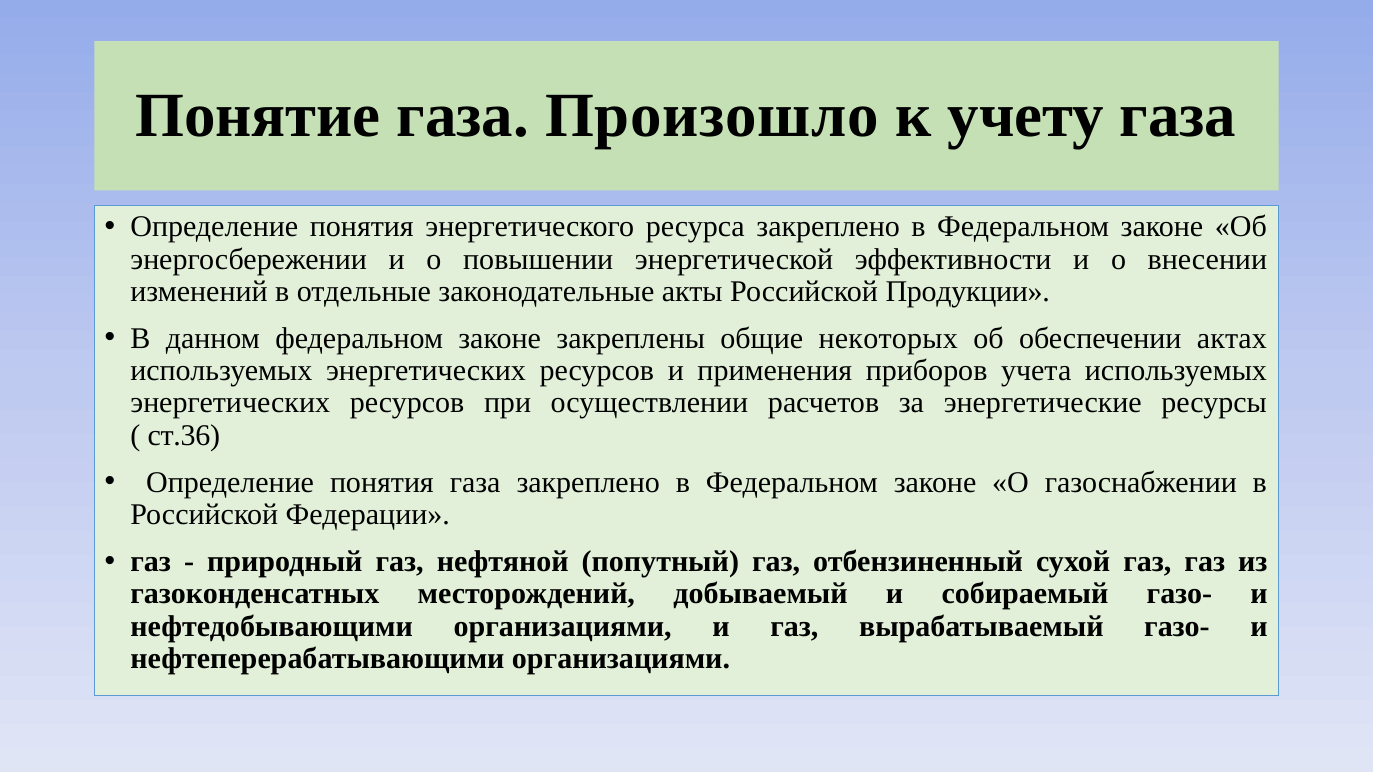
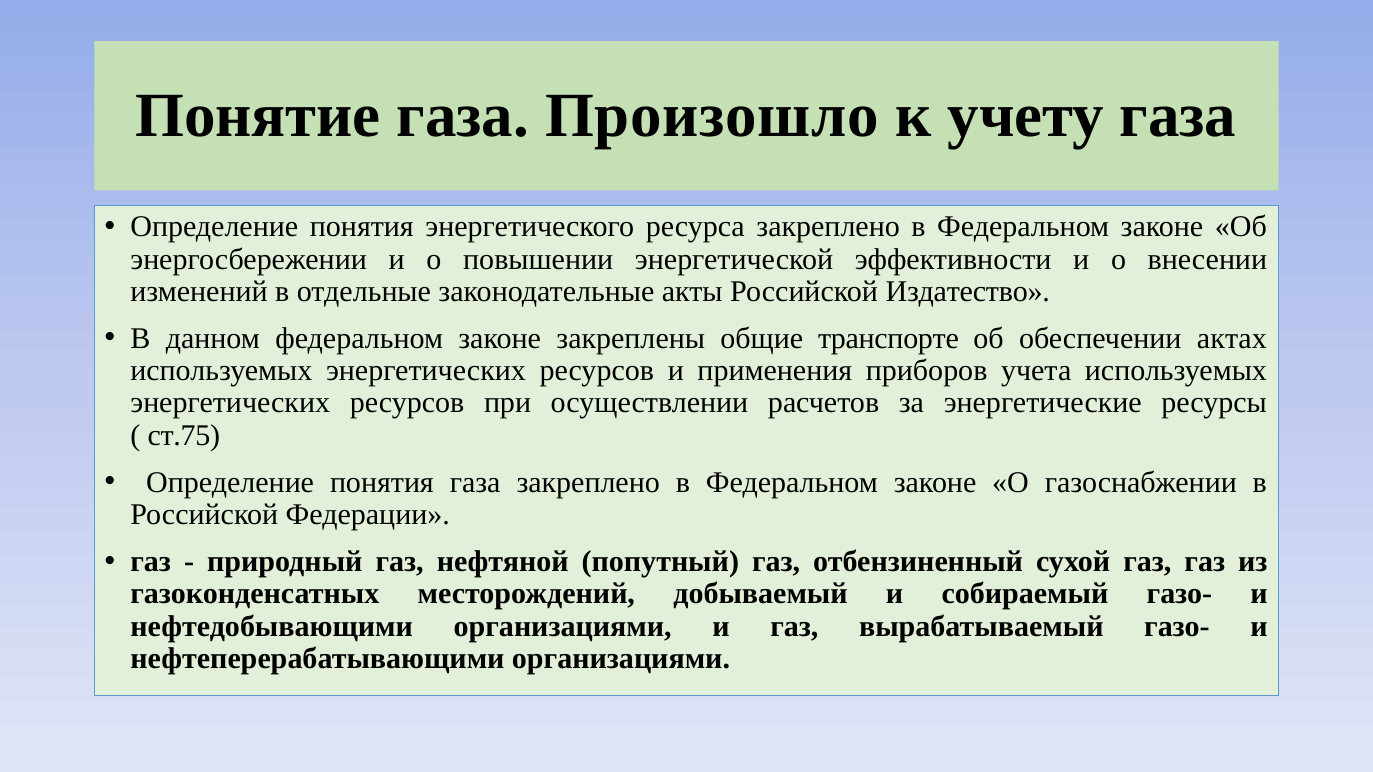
Продукции: Продукции -> Издатество (968, 292)
некоторых: некоторых -> транспорте (888, 338)
ст.36: ст.36 -> ст.75 (184, 436)
